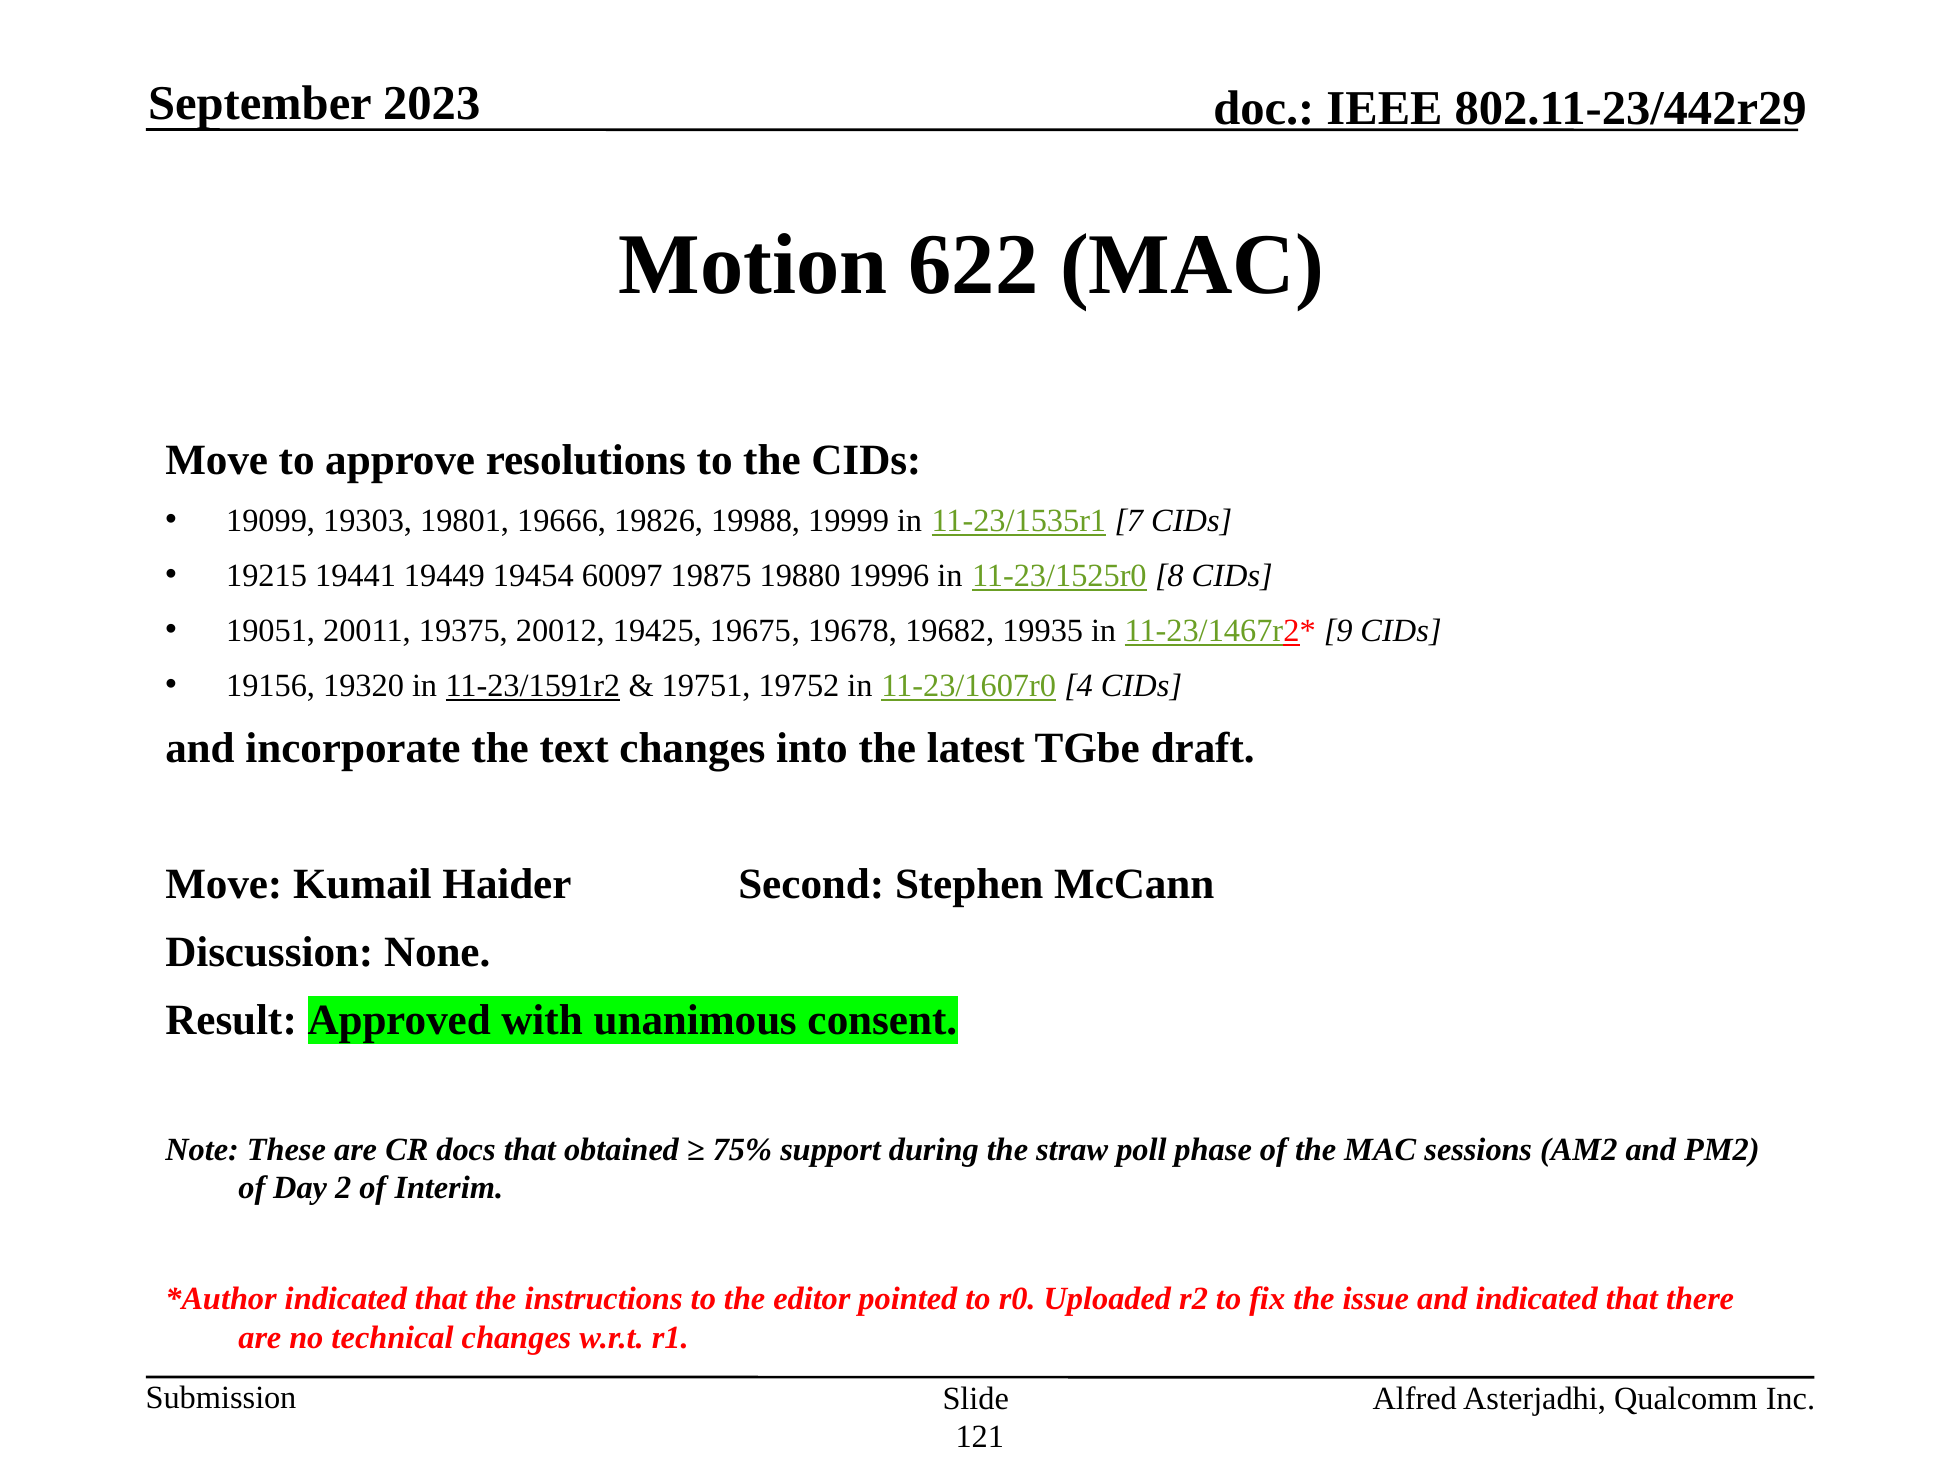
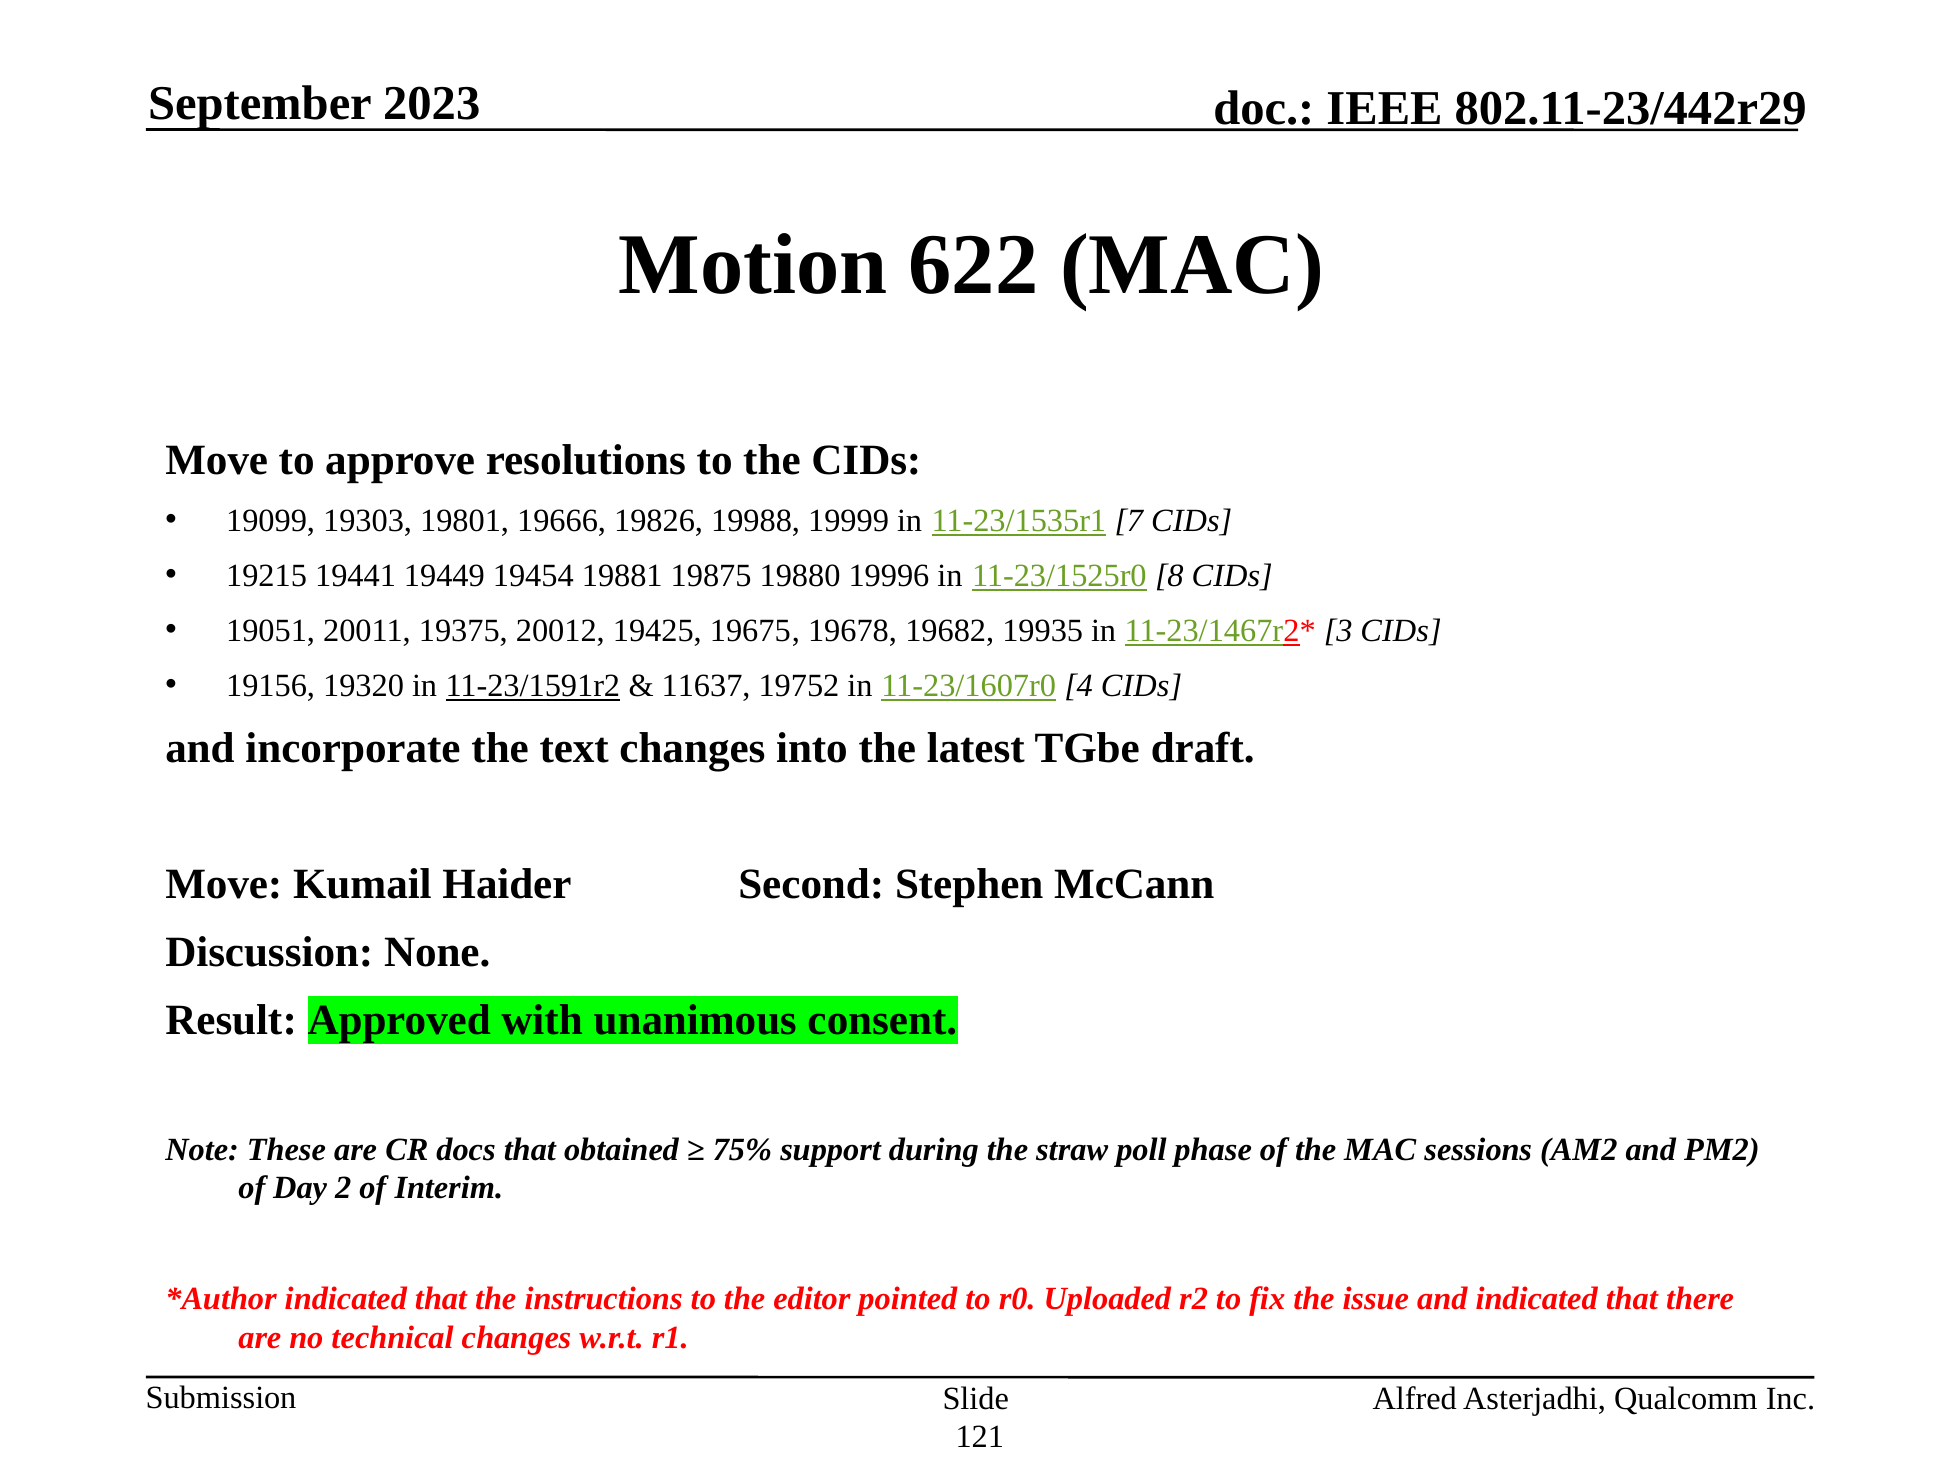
60097: 60097 -> 19881 (622, 576)
9: 9 -> 3 (1338, 631)
19751: 19751 -> 11637 (706, 686)
